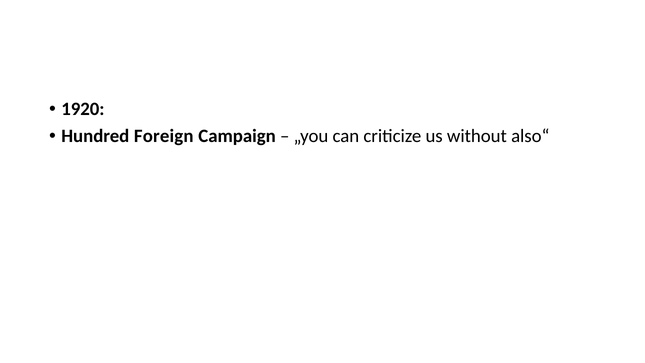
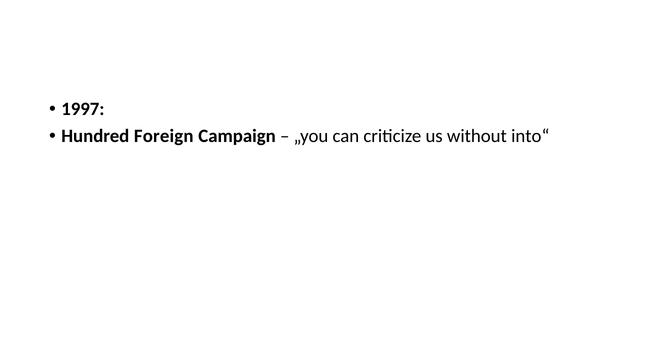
1920: 1920 -> 1997 (83, 109)
also“: also“ -> into“ (530, 136)
